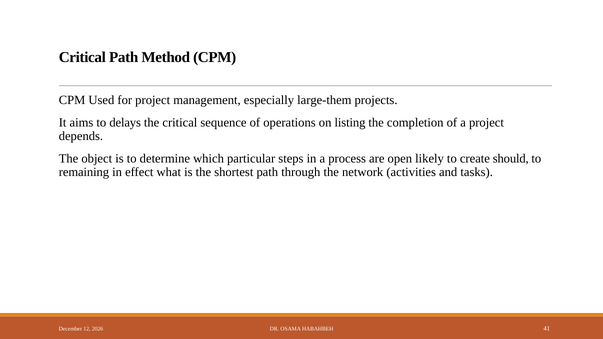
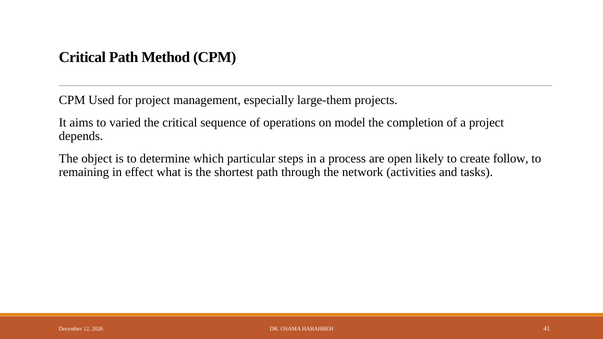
delays: delays -> varied (125, 123)
listing: listing -> model (350, 123)
should: should -> follow (511, 159)
